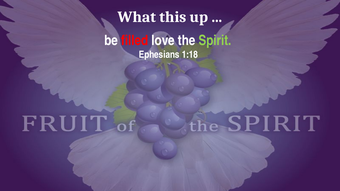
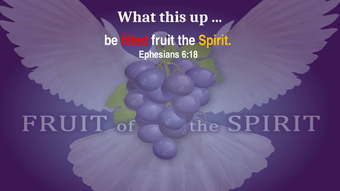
love: love -> fruit (163, 41)
Spirit colour: light green -> yellow (215, 41)
1:18: 1:18 -> 6:18 (190, 55)
